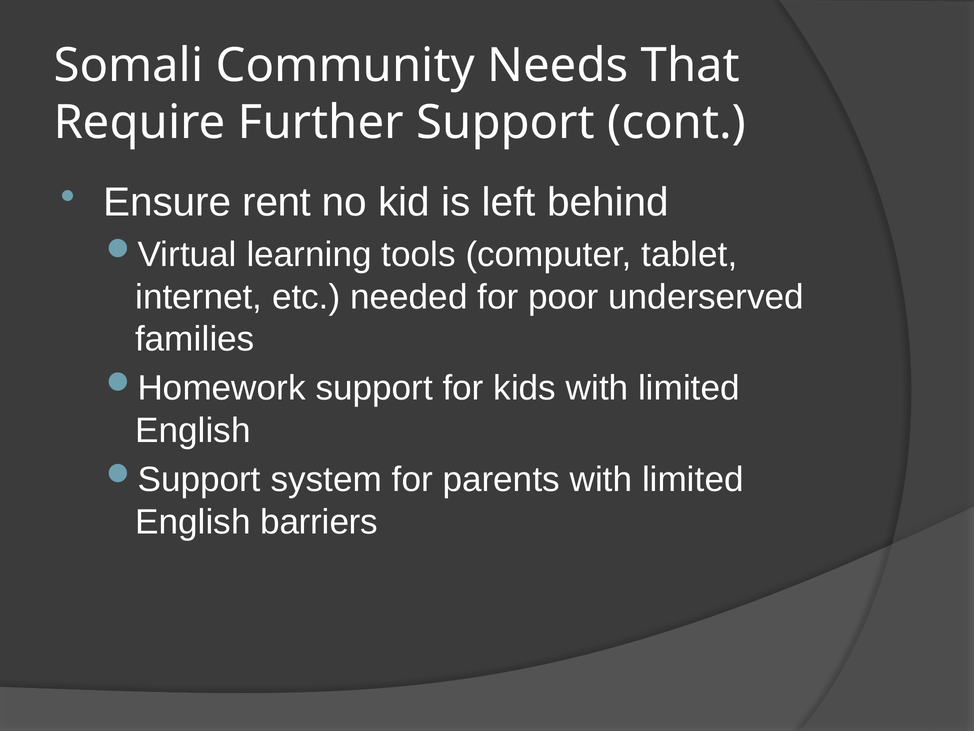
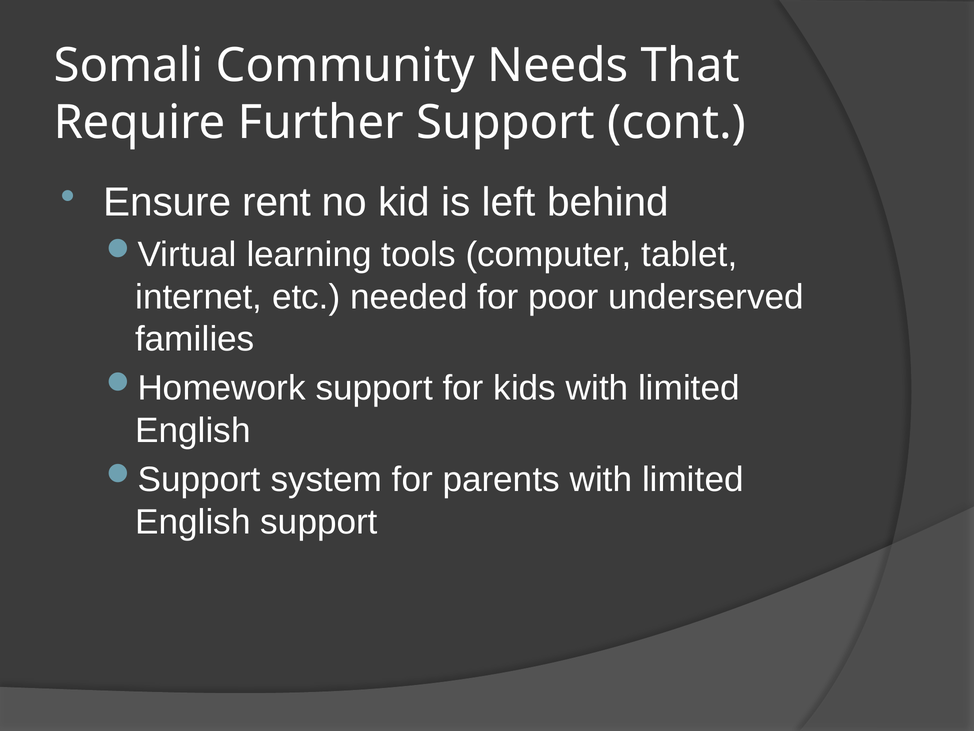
English barriers: barriers -> support (319, 522)
